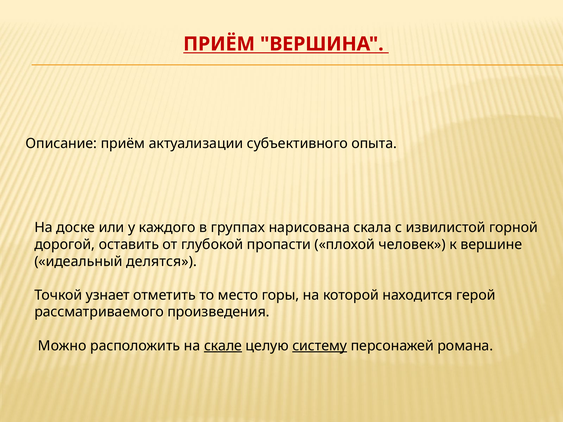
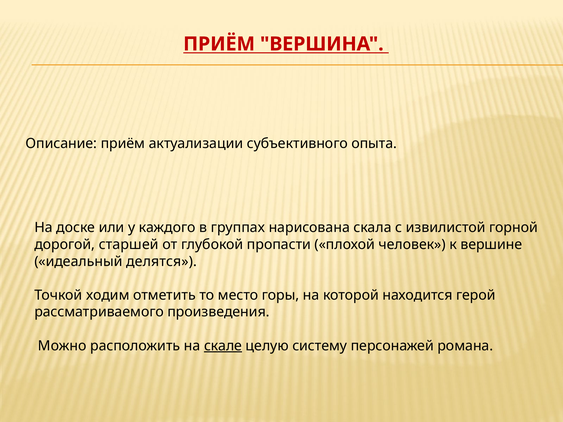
оставить: оставить -> старшей (129, 245)
узнает: узнает -> ходим (108, 295)
систему underline: present -> none (320, 346)
